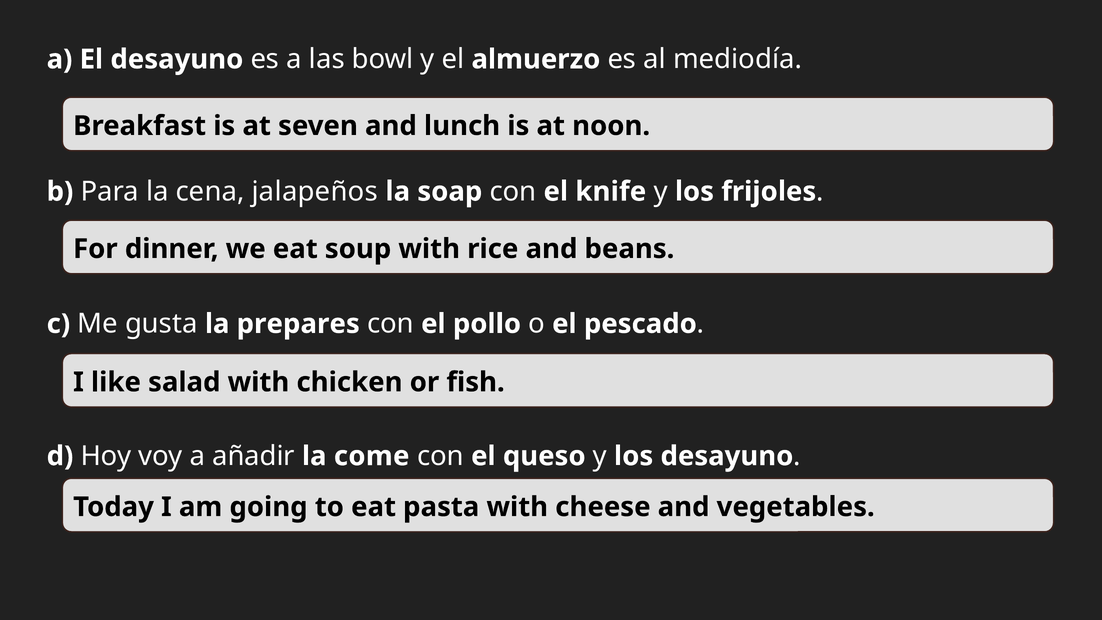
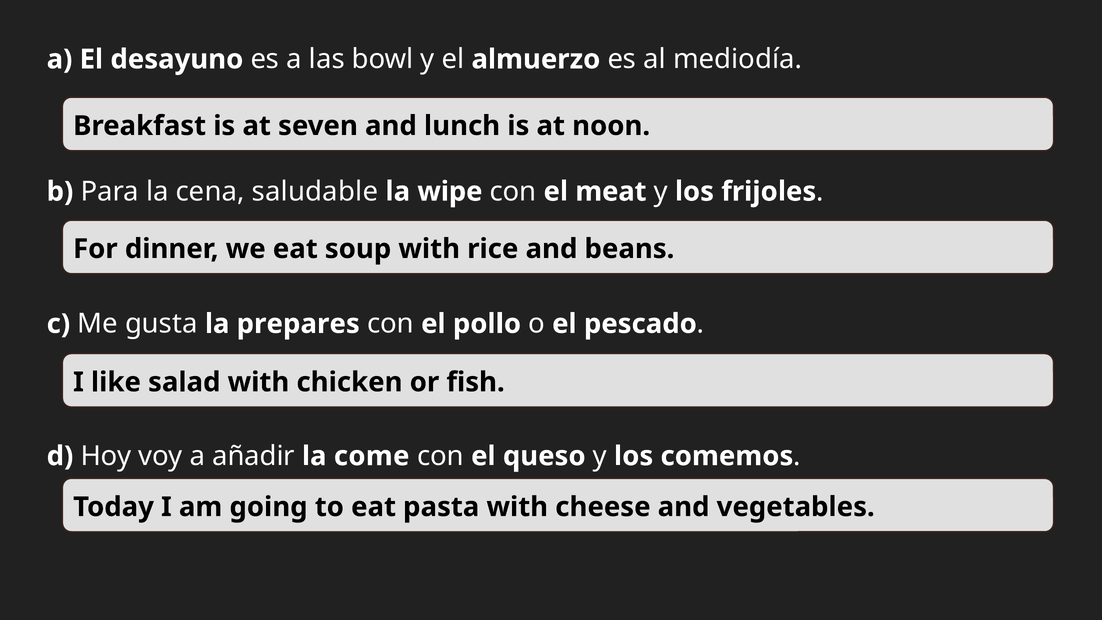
jalapeños: jalapeños -> saludable (315, 192)
soap: soap -> wipe (450, 192)
knife: knife -> meat (611, 192)
los desayuno: desayuno -> comemos (727, 456)
